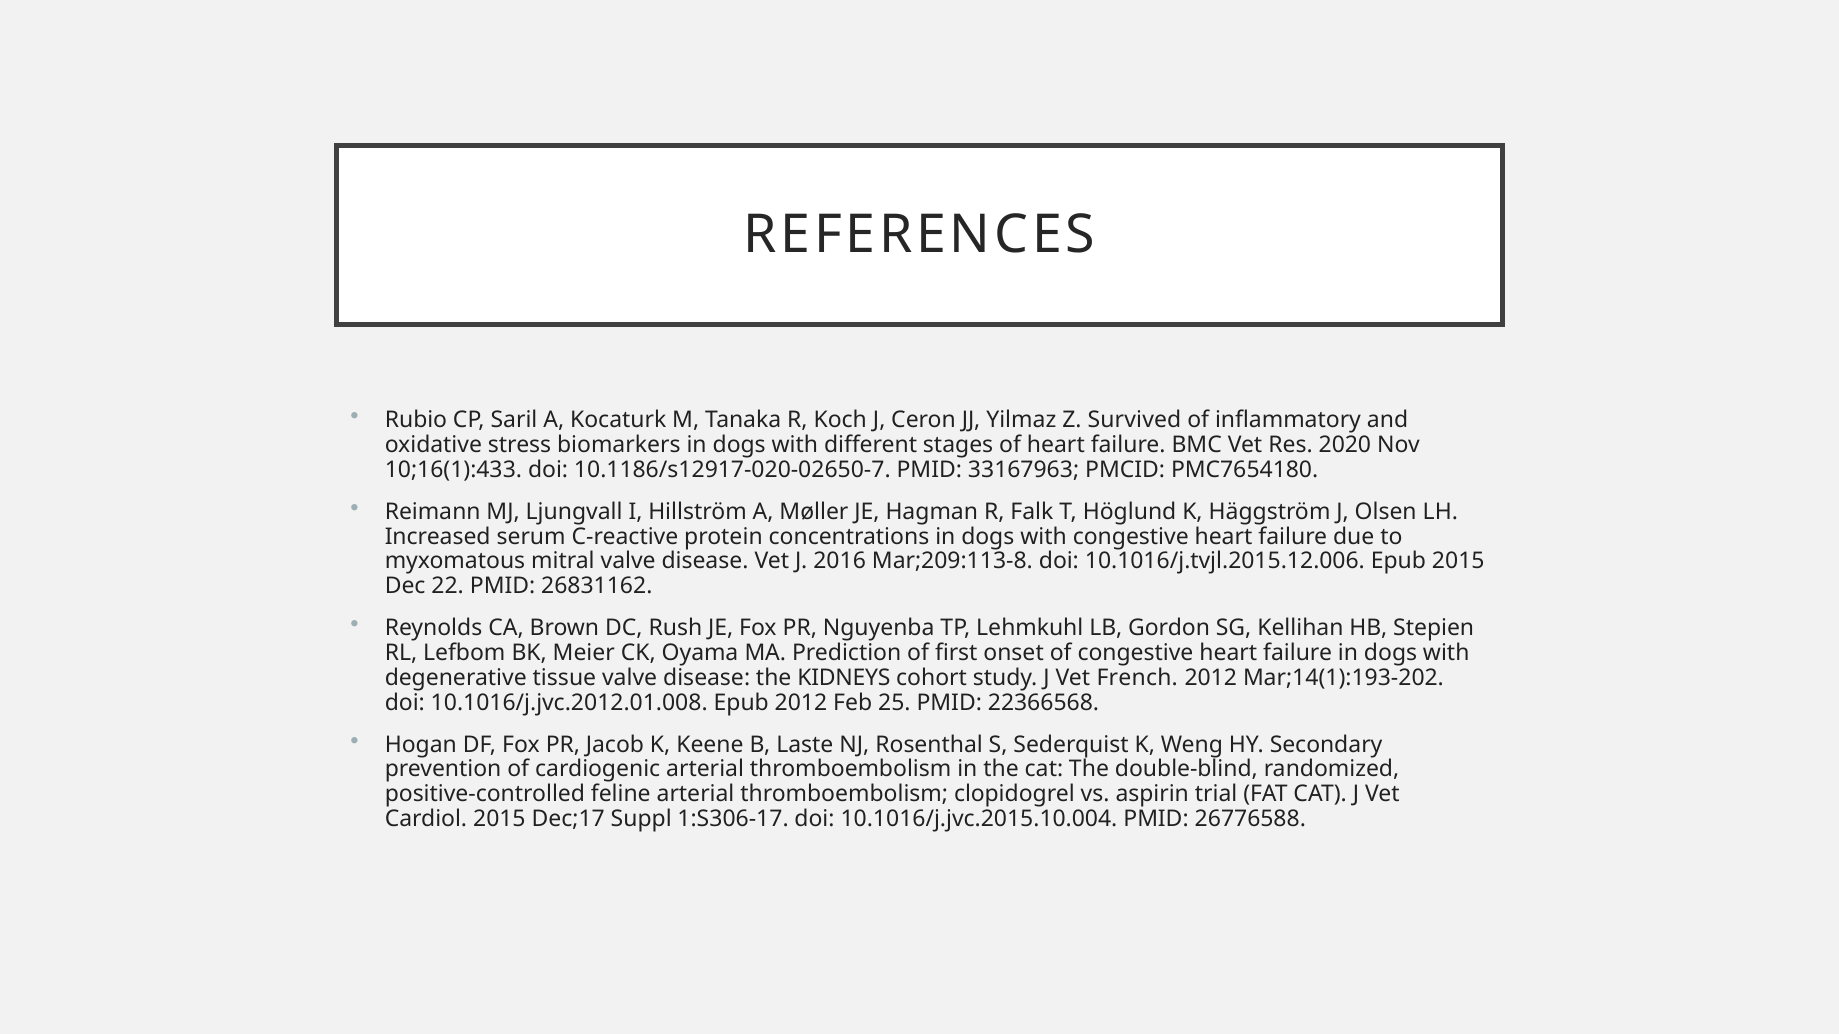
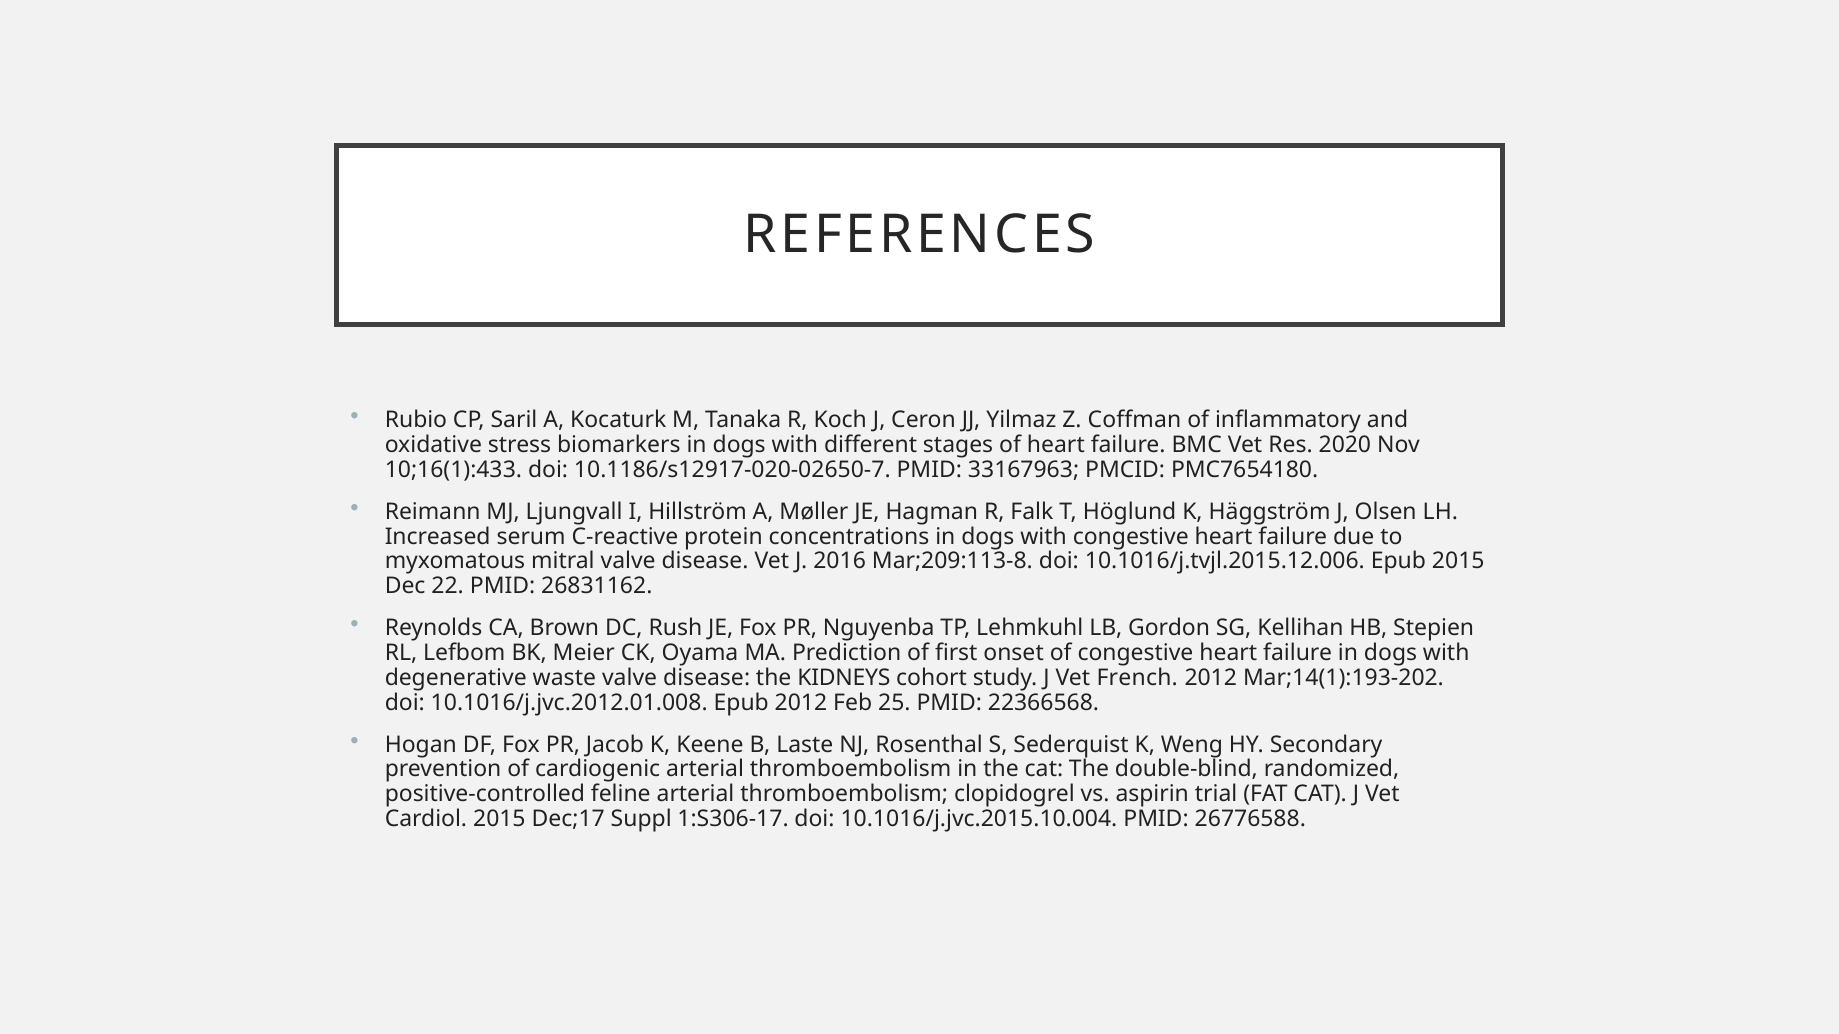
Survived: Survived -> Coffman (1134, 420)
tissue: tissue -> waste (564, 678)
